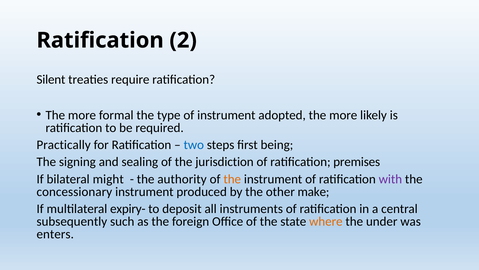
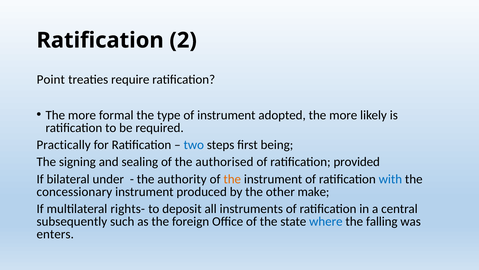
Silent: Silent -> Point (51, 79)
jurisdiction: jurisdiction -> authorised (224, 162)
premises: premises -> provided (357, 162)
might: might -> under (108, 179)
with colour: purple -> blue (390, 179)
expiry-: expiry- -> rights- (128, 208)
where colour: orange -> blue (326, 221)
under: under -> falling (382, 221)
